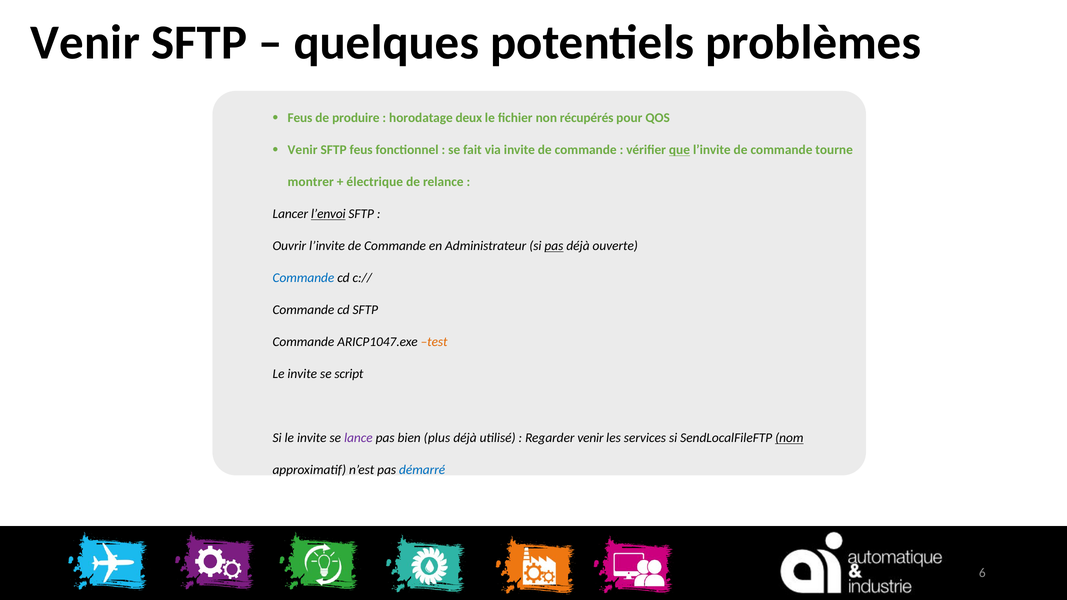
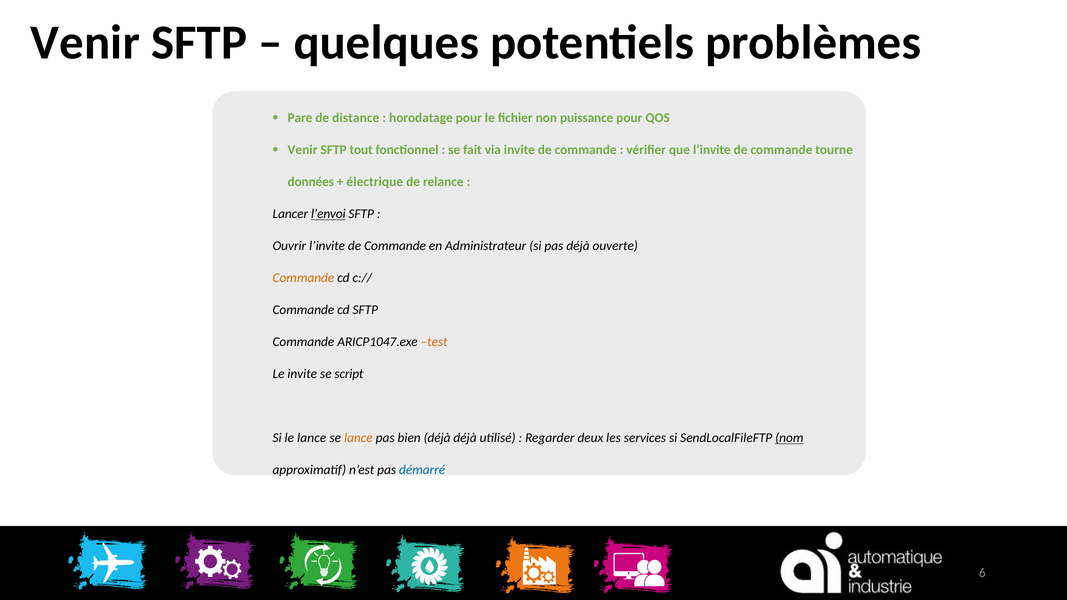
Feus: Feus -> Pare (300, 118)
produire: produire -> distance (356, 118)
horodatage deux: deux -> pour (469, 118)
récupérés: récupérés -> puissance (587, 118)
SFTP feus: feus -> tout (361, 150)
que underline: present -> none (679, 150)
montrer: montrer -> données (311, 182)
pas underline: present -> none (554, 246)
Commande colour: blue -> orange (303, 278)
Si le invite: invite -> lance (312, 438)
lance colour: purple -> orange (358, 438)
bien plus: plus -> déjà (437, 438)
Regarder venir: venir -> deux (590, 438)
